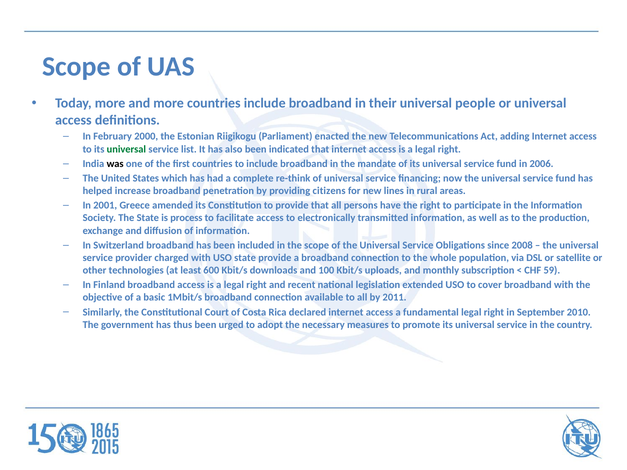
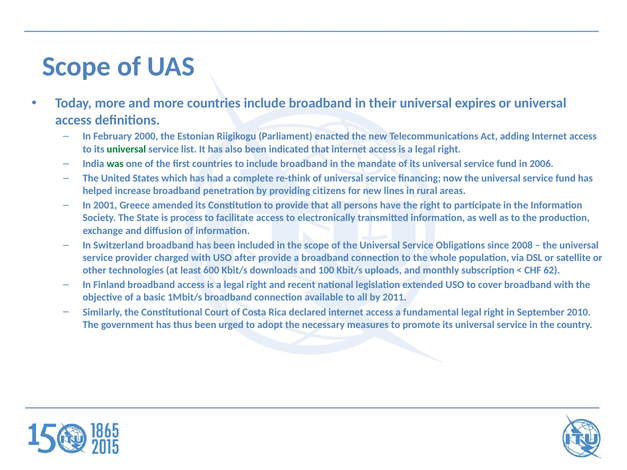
people: people -> expires (475, 103)
was colour: black -> green (115, 164)
USO state: state -> after (245, 258)
59: 59 -> 62 (552, 270)
